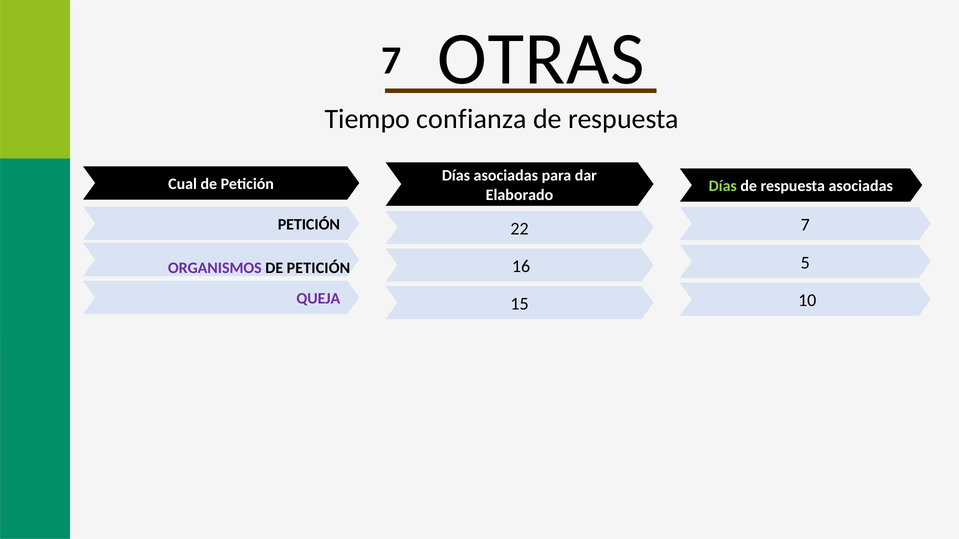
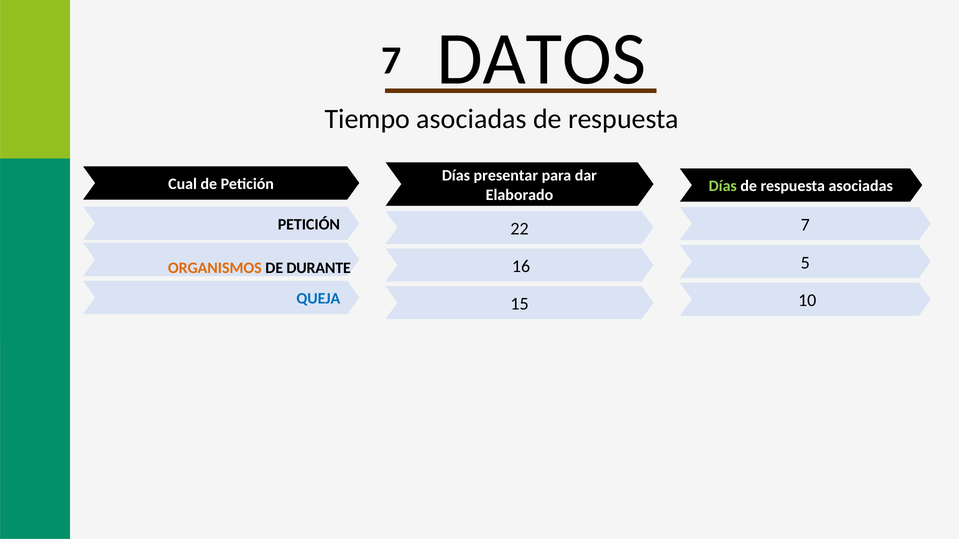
OTRAS: OTRAS -> DATOS (541, 59)
Tiempo confianza: confianza -> asociadas (472, 119)
Días asociadas: asociadas -> presentar (506, 176)
ORGANISMOS colour: purple -> orange (215, 268)
PETICIÓN: PETICIÓN -> DURANTE (319, 268)
QUEJA colour: purple -> blue (318, 299)
